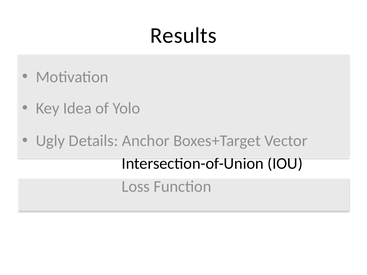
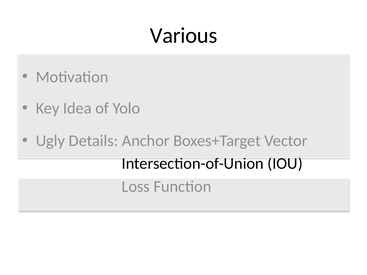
Results: Results -> Various (184, 36)
